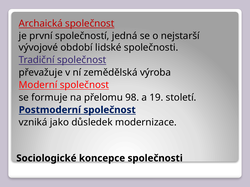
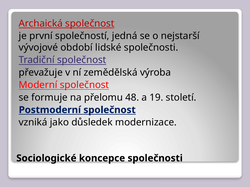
98: 98 -> 48 (132, 98)
